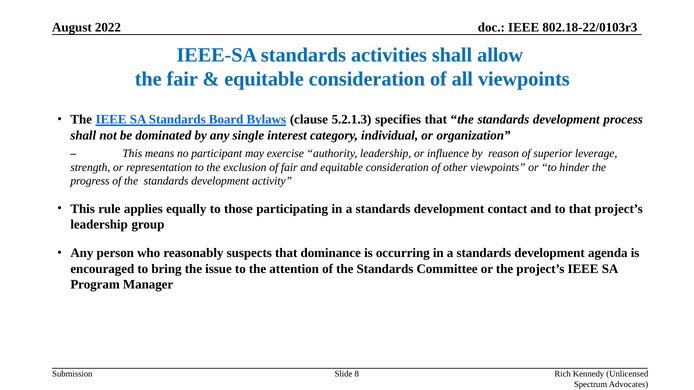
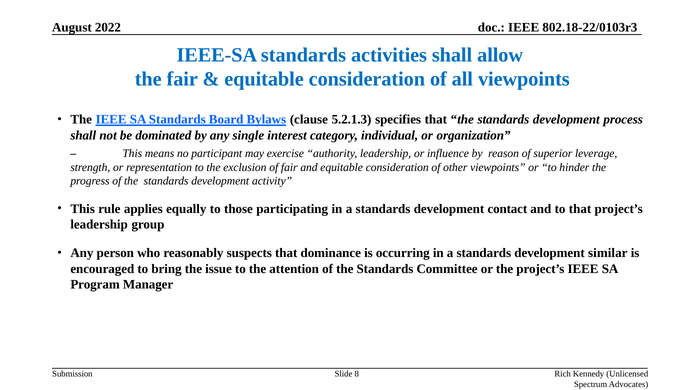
agenda: agenda -> similar (608, 253)
